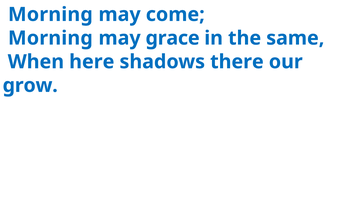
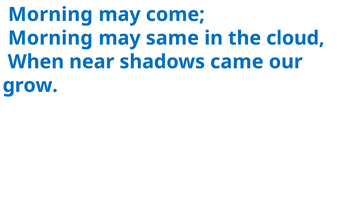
grace: grace -> same (172, 38)
same: same -> cloud (295, 38)
here: here -> near (92, 62)
there: there -> came (237, 62)
